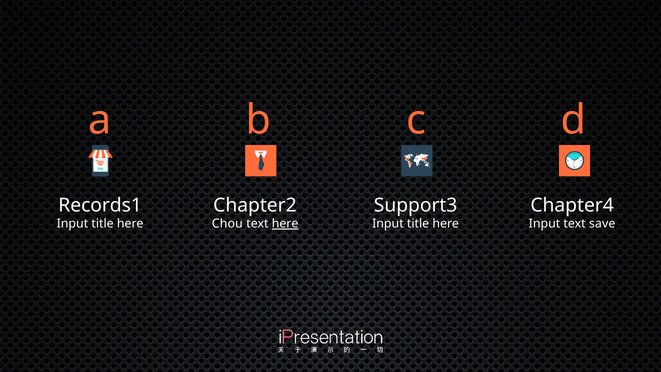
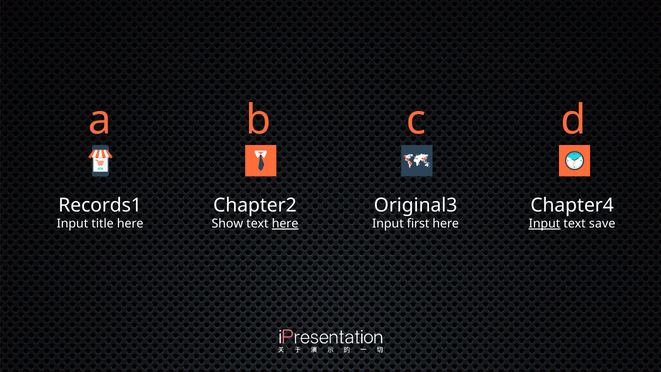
Support3: Support3 -> Original3 (416, 205)
Chou: Chou -> Show (227, 224)
title: title -> first (418, 224)
Input underline: none -> present (545, 224)
